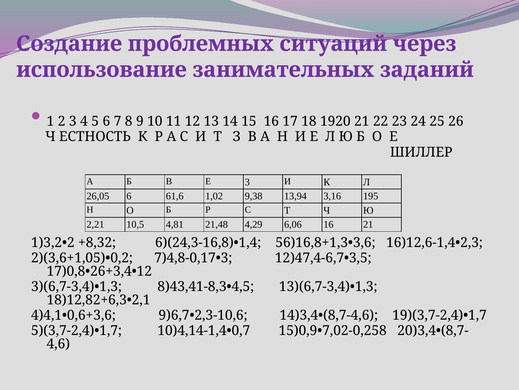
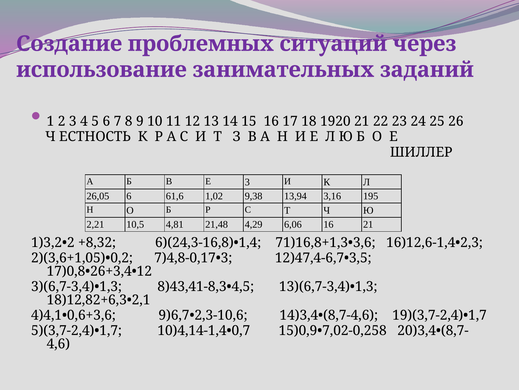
56)16,8+1,3•3,6: 56)16,8+1,3•3,6 -> 71)16,8+1,3•3,6 (325, 242)
